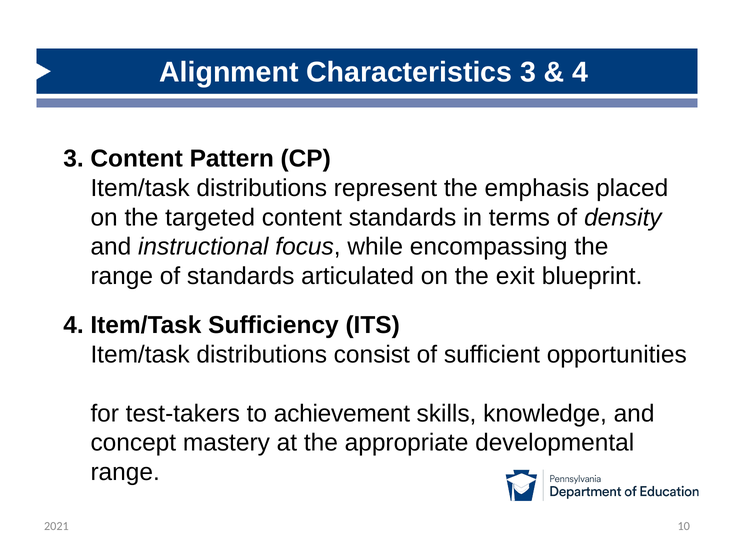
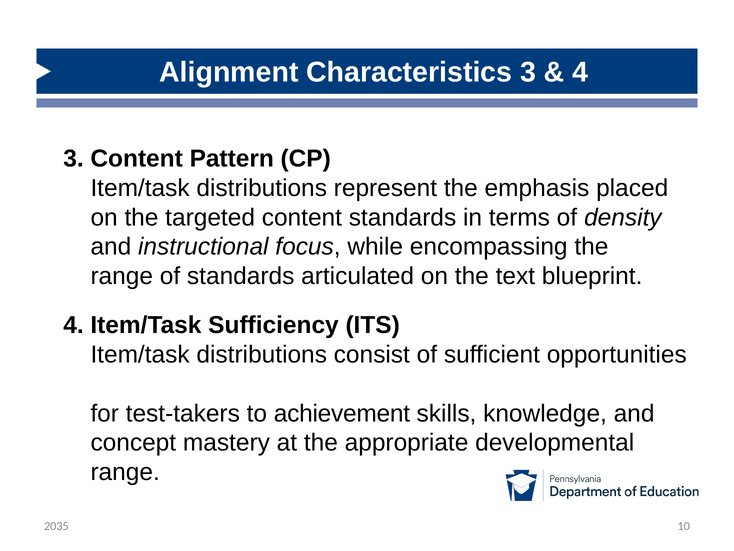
exit: exit -> text (515, 276)
2021: 2021 -> 2035 (56, 526)
